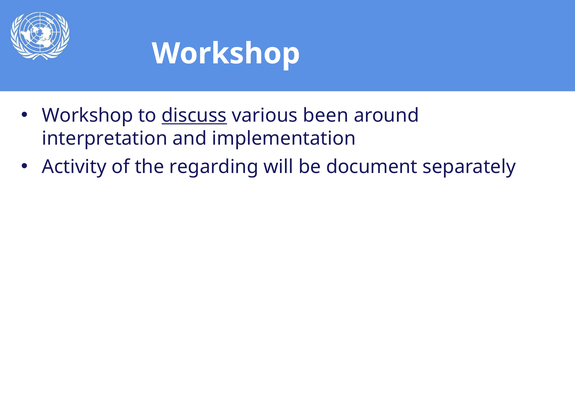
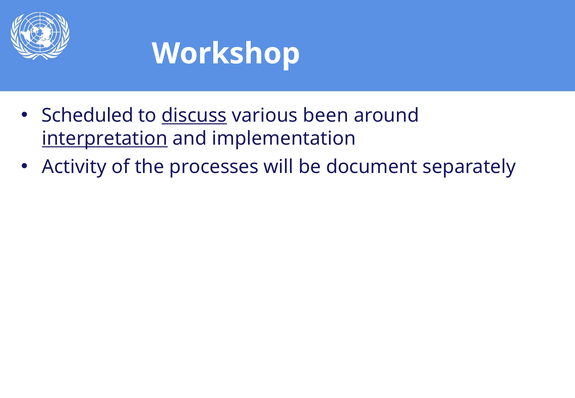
Workshop: Workshop -> Scheduled (88, 116)
interpretation underline: none -> present (105, 139)
regarding: regarding -> processes (214, 167)
